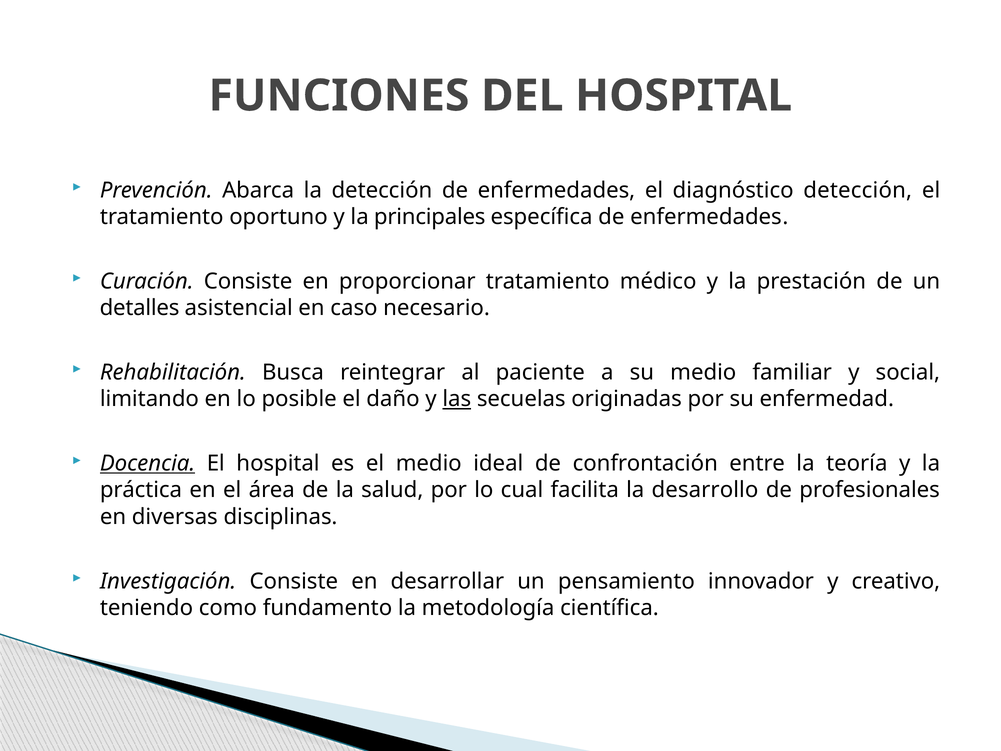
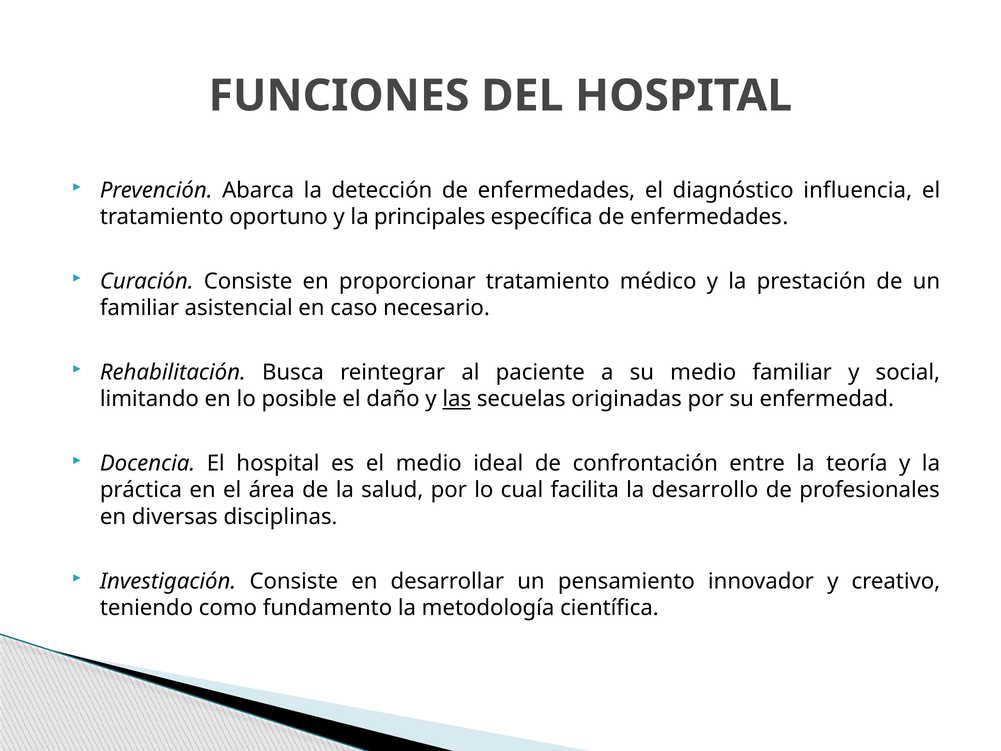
diagnóstico detección: detección -> influencia (858, 190)
detalles: detalles -> familiar (139, 308)
Docencia underline: present -> none (148, 463)
